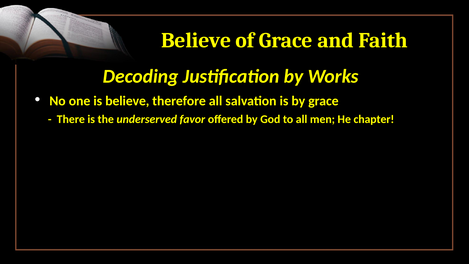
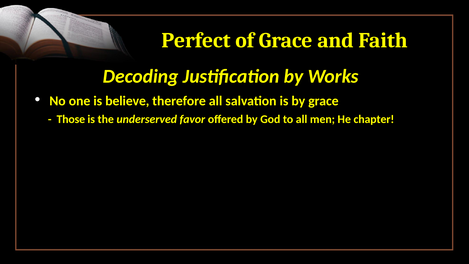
Believe: Believe -> Perfect (196, 40)
There: There -> Those (71, 119)
